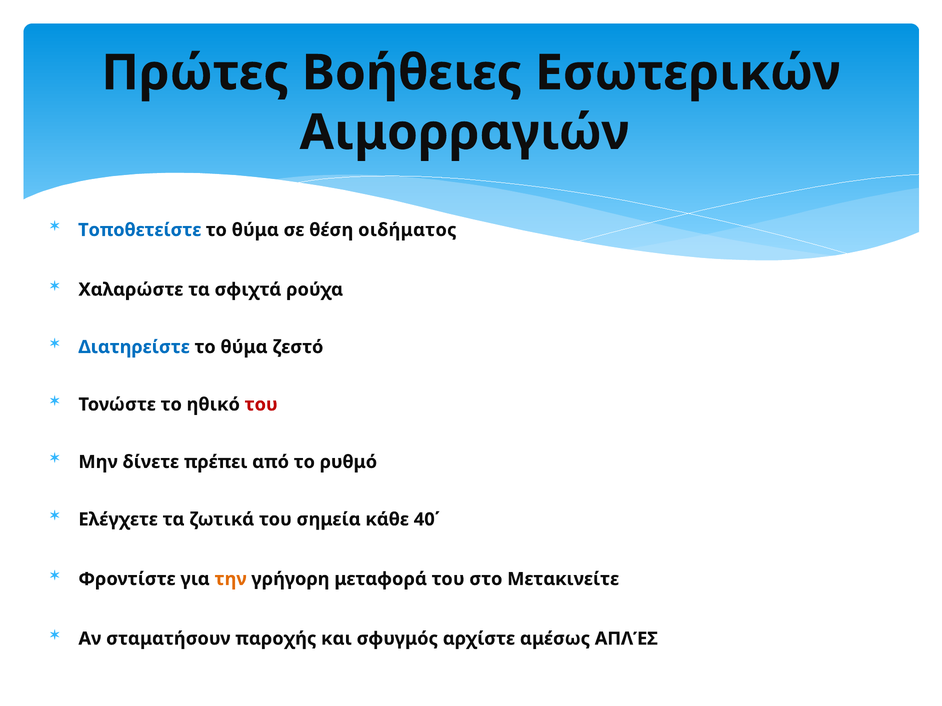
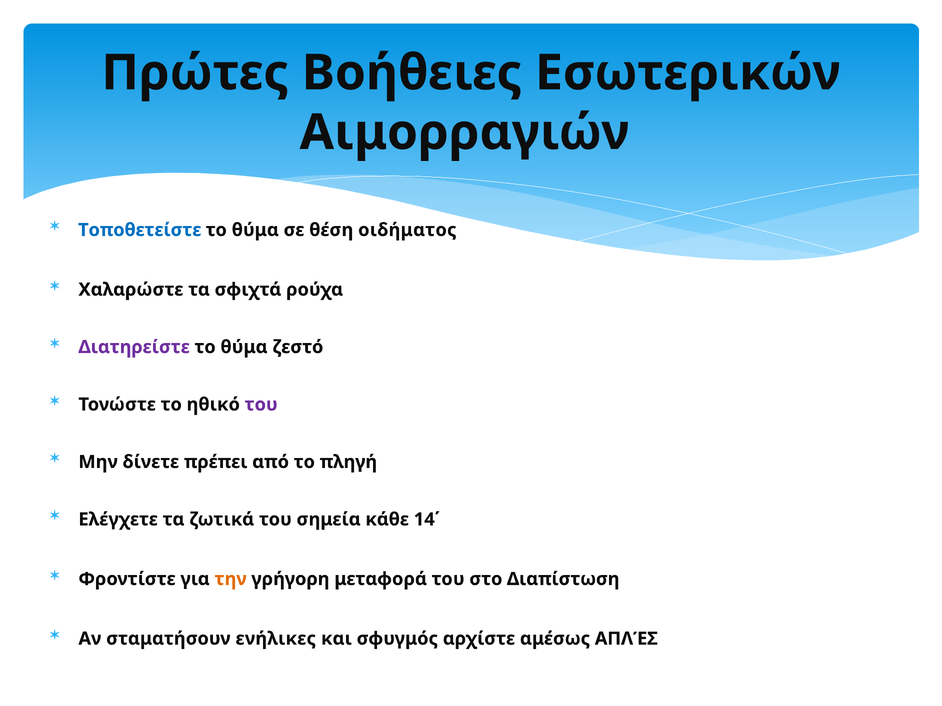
Διατηρείστε colour: blue -> purple (134, 347)
του colour: red -> purple (261, 405)
ρυθμό: ρυθμό -> πληγή (348, 462)
40΄: 40΄ -> 14΄ (427, 520)
Μετακινείτε: Μετακινείτε -> Διαπίστωση (563, 579)
παροχής: παροχής -> ενήλικες (276, 639)
